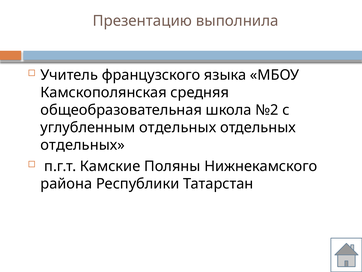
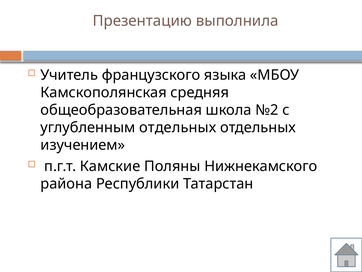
отдельных: отдельных -> изучением (83, 145)
